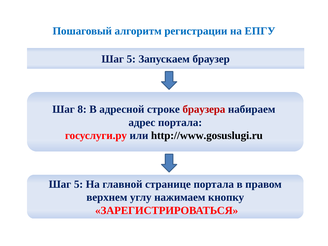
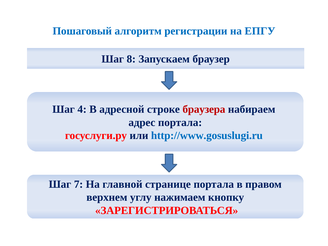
5: 5 -> 8 (131, 59)
8: 8 -> 4 (82, 109)
http://www.gosuslugi.ru colour: black -> blue (207, 136)
5: 5 -> 7 (79, 184)
